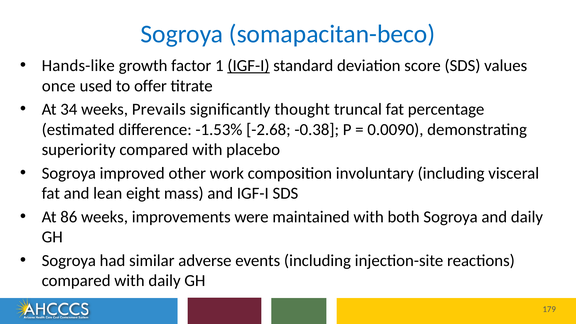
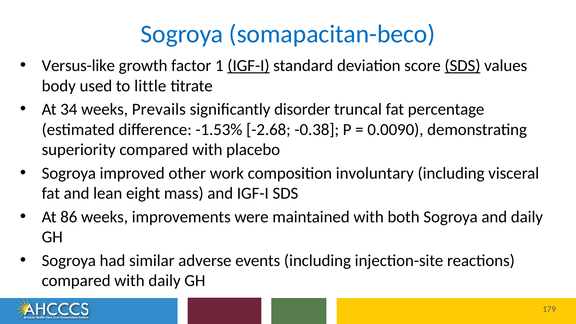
Hands-like: Hands-like -> Versus-like (78, 66)
SDS underline: none -> present (462, 66)
once: once -> body (59, 86)
offer: offer -> little (150, 86)
thought: thought -> disorder (302, 109)
